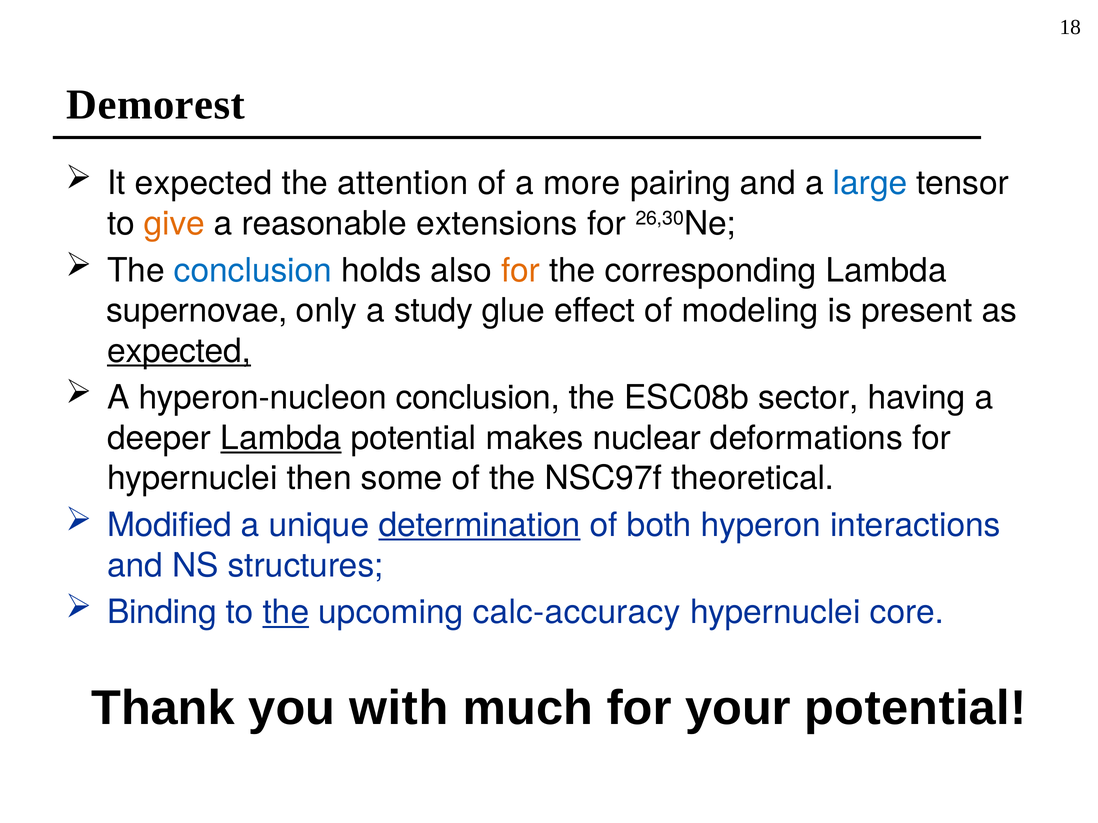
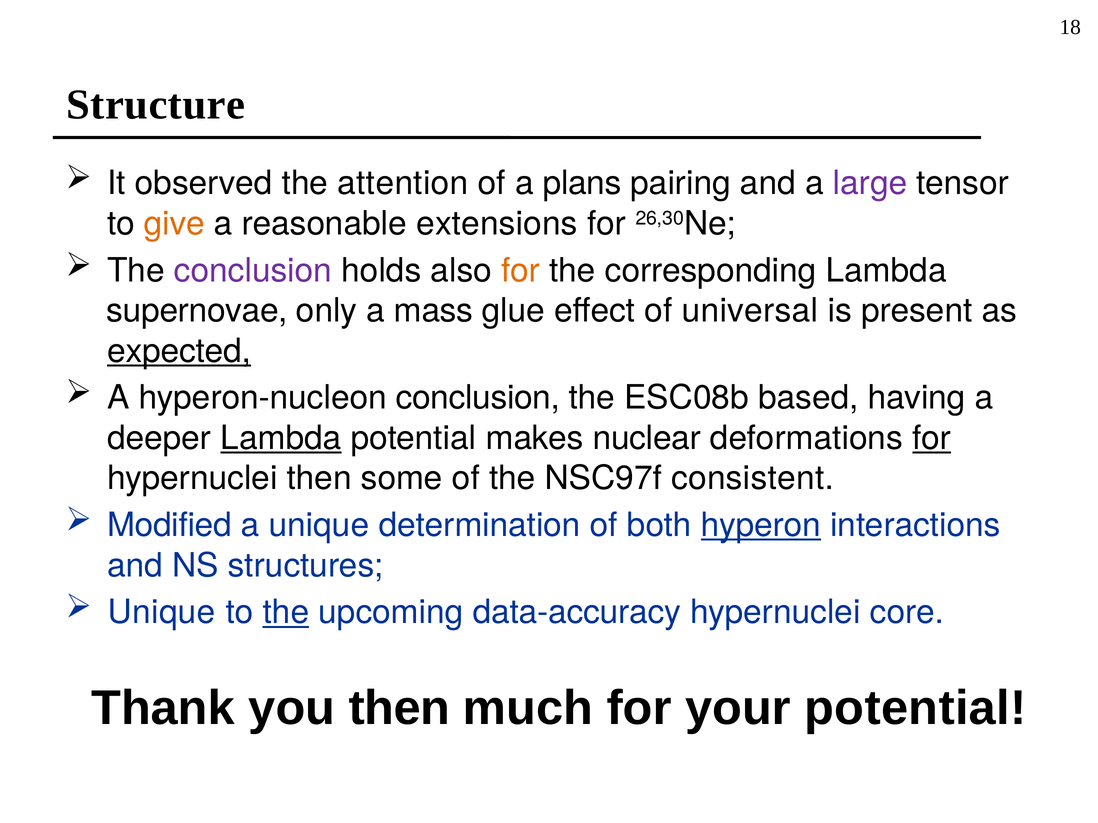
Demorest: Demorest -> Structure (156, 105)
It expected: expected -> observed (204, 184)
more: more -> plans (582, 184)
large colour: blue -> purple (870, 184)
conclusion colour: blue -> purple (253, 271)
study: study -> mass (434, 311)
modeling: modeling -> universal (750, 311)
sector: sector -> based (808, 398)
for underline: none -> present (932, 438)
theoretical: theoretical -> consistent (753, 479)
determination underline: present -> none (480, 526)
hyperon underline: none -> present (761, 526)
Binding: Binding -> Unique (162, 613)
calc-accuracy: calc-accuracy -> data-accuracy (577, 613)
you with: with -> then (399, 708)
